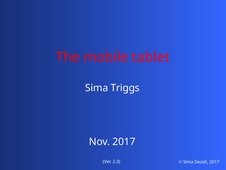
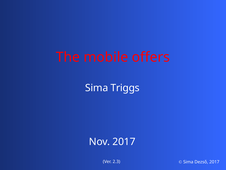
tablet: tablet -> offers (151, 57)
